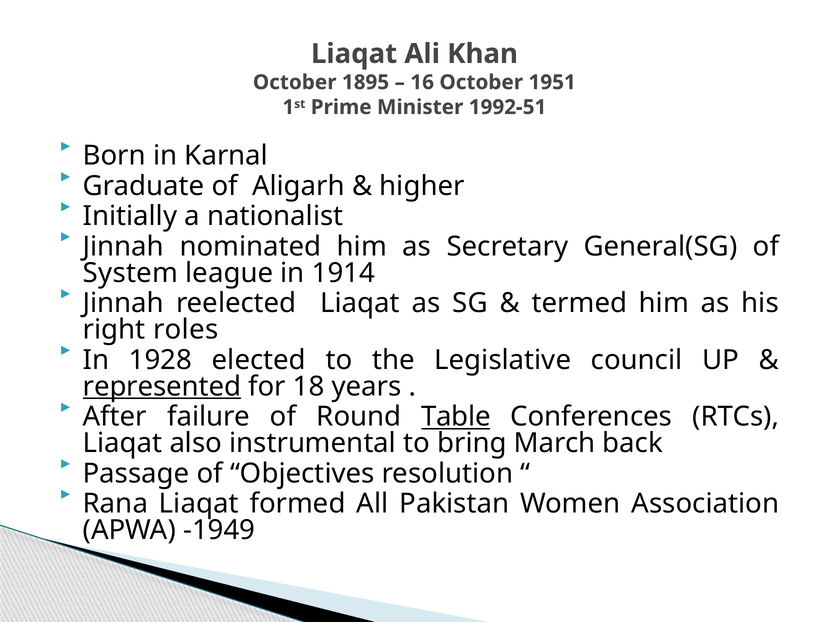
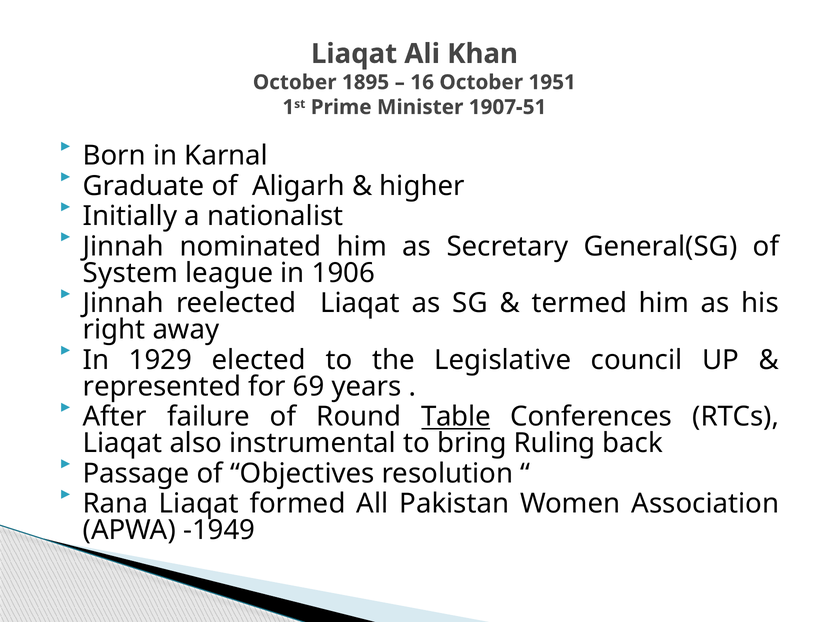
1992-51: 1992-51 -> 1907-51 (508, 107)
1914: 1914 -> 1906 (343, 273)
roles: roles -> away (186, 330)
1928: 1928 -> 1929 (161, 360)
represented underline: present -> none (162, 386)
18: 18 -> 69 (309, 386)
March: March -> Ruling (555, 443)
